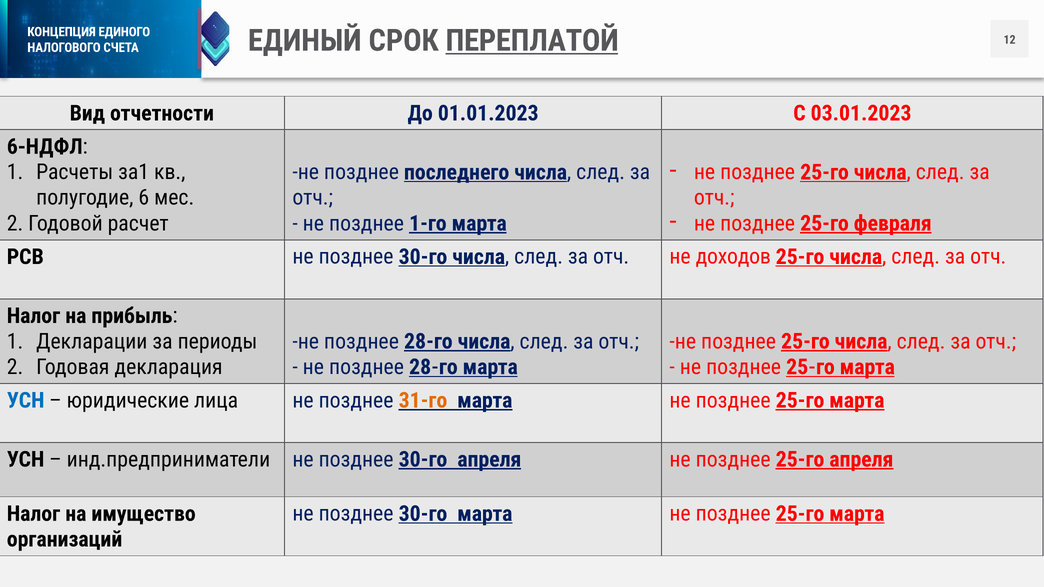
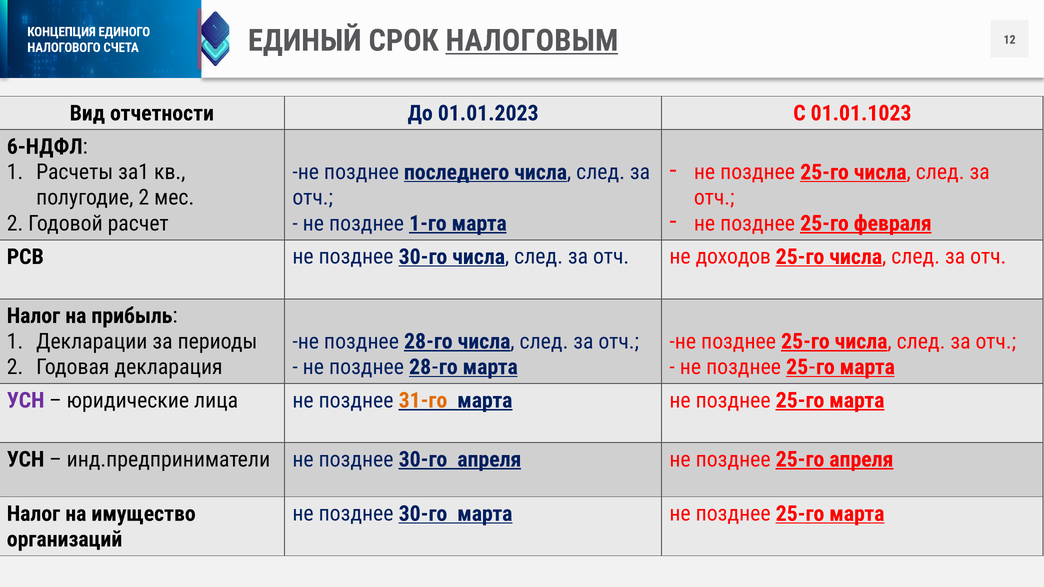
ПЕРЕПЛАТОЙ: ПЕРЕПЛАТОЙ -> НАЛОГОВЫМ (532, 41)
03.01.2023: 03.01.2023 -> 01.01.1023 (861, 113)
полугодие 6: 6 -> 2 (144, 198)
УСН colour: blue -> purple (26, 401)
